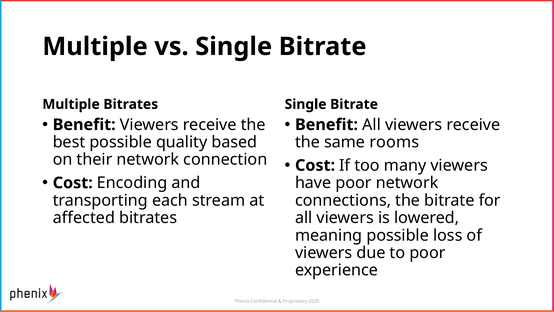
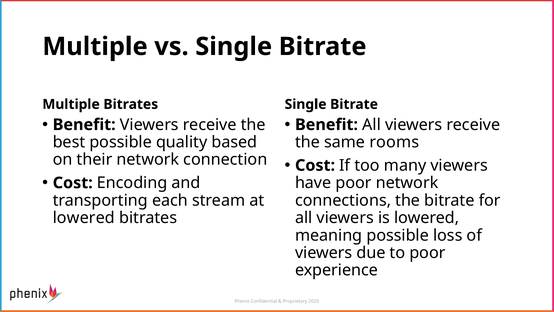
affected: affected -> lowered (84, 218)
